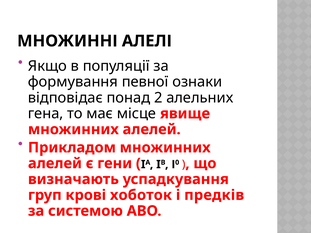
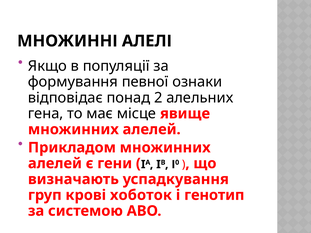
предків: предків -> генотип (214, 195)
